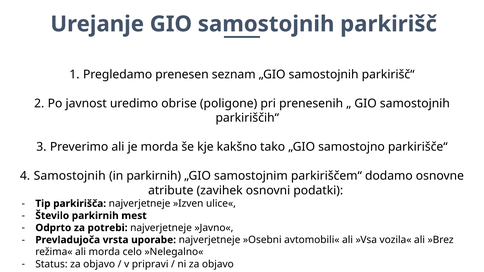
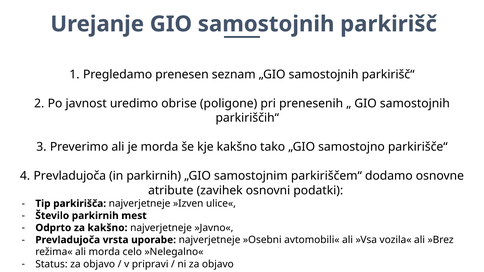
Samostojnih: Samostojnih -> Prevladujoča (70, 176)
za potrebi: potrebi -> kakšno (108, 228)
